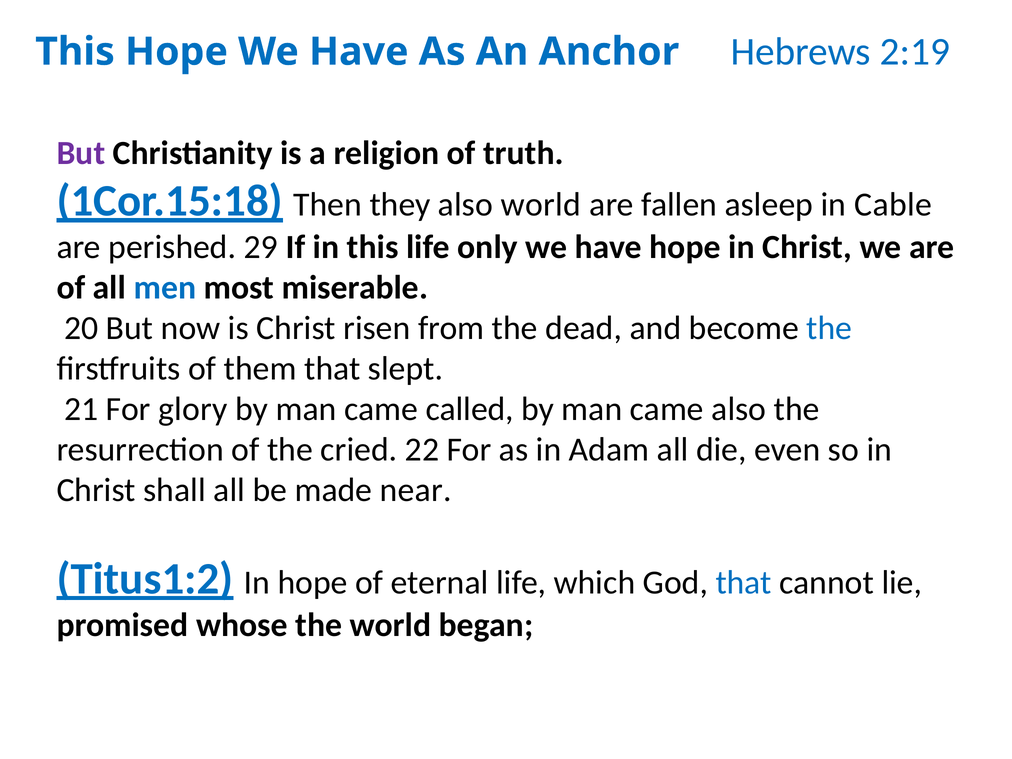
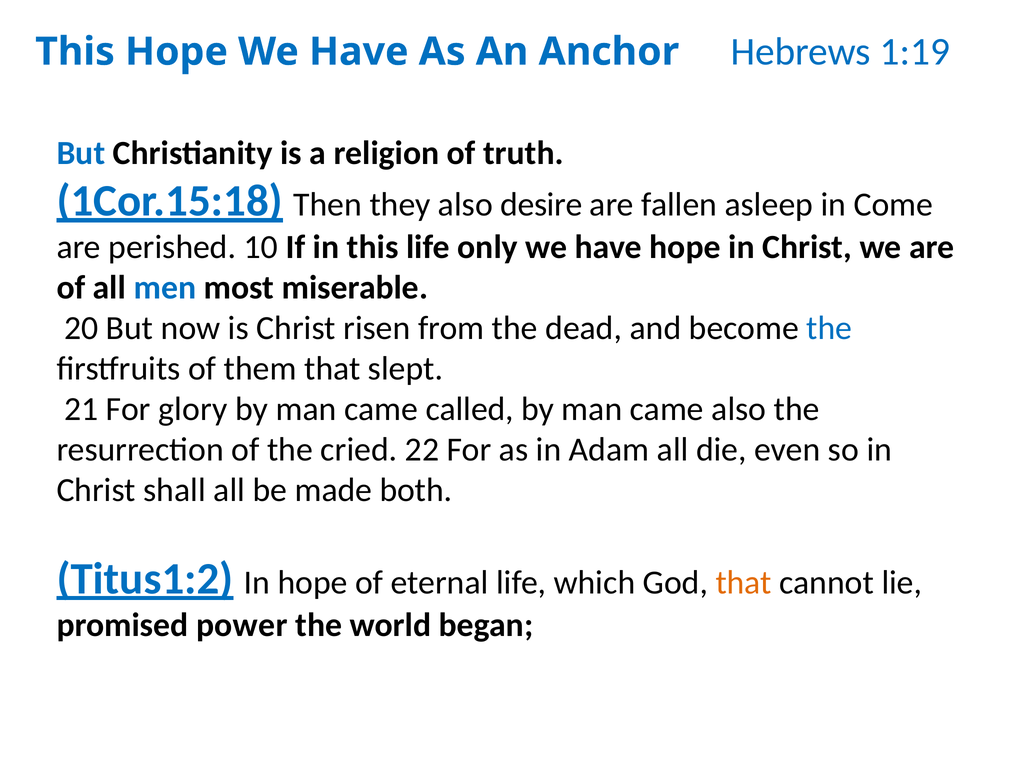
2:19: 2:19 -> 1:19 (915, 52)
But colour: purple -> blue (81, 153)
also world: world -> desire (541, 205)
Cable: Cable -> Come (893, 205)
29: 29 -> 10 (261, 247)
near: near -> both (416, 490)
that colour: blue -> orange (744, 582)
whose: whose -> power (242, 625)
